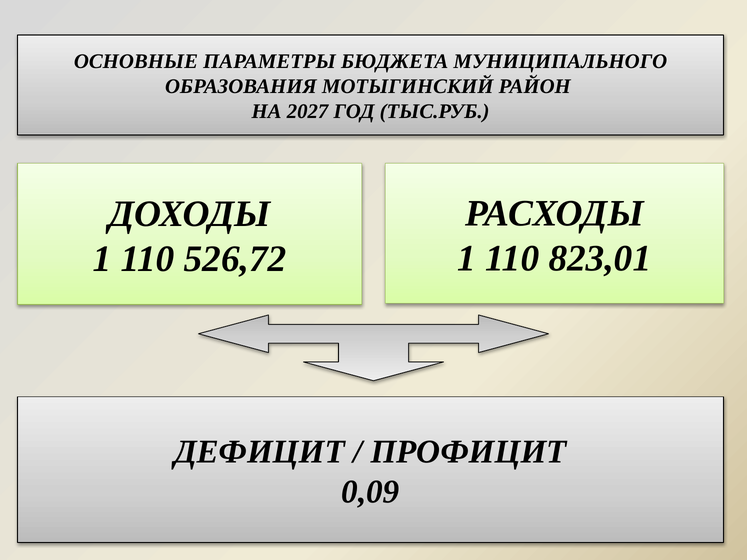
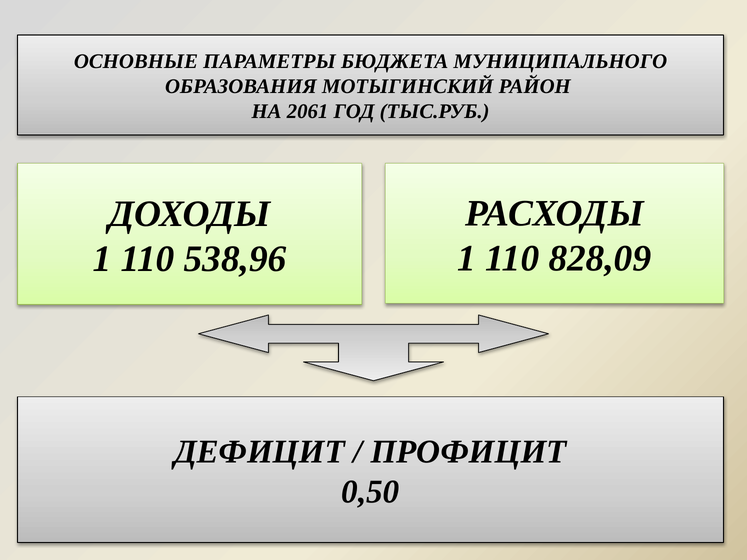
2027: 2027 -> 2061 (308, 111)
823,01: 823,01 -> 828,09 (600, 258)
526,72: 526,72 -> 538,96 (235, 259)
0,09: 0,09 -> 0,50 (371, 492)
